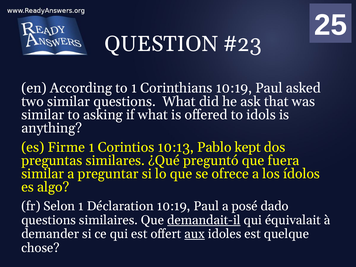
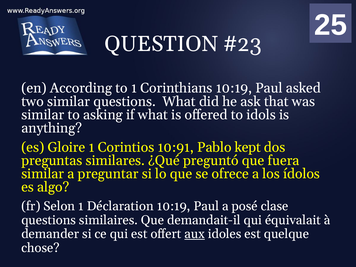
Firme: Firme -> Gloire (66, 147)
10:13: 10:13 -> 10:91 (176, 147)
dado: dado -> clase (275, 206)
demandait-il underline: present -> none (204, 220)
